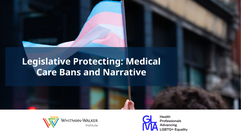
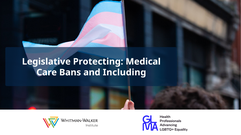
Narrative: Narrative -> Including (124, 73)
